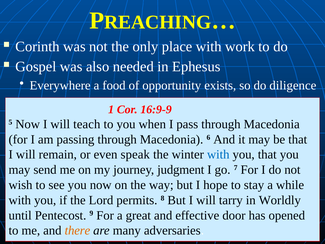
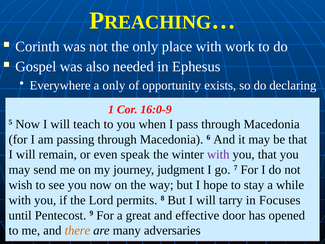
a food: food -> only (114, 85)
diligence: diligence -> declaring (293, 85)
16:9-9: 16:9-9 -> 16:0-9 (156, 109)
with colour: blue -> purple (218, 154)
Worldly: Worldly -> Focuses (280, 200)
